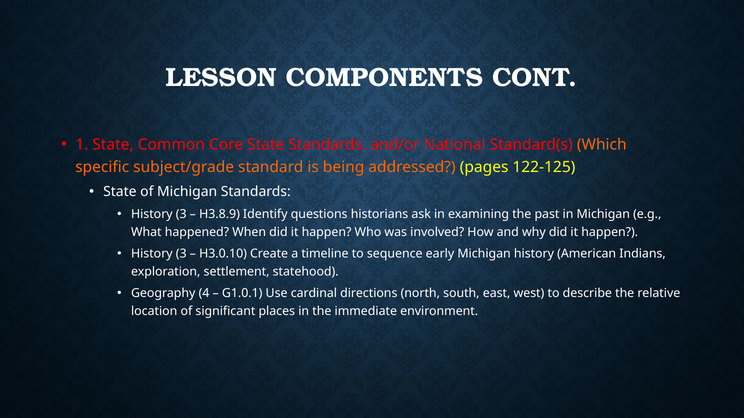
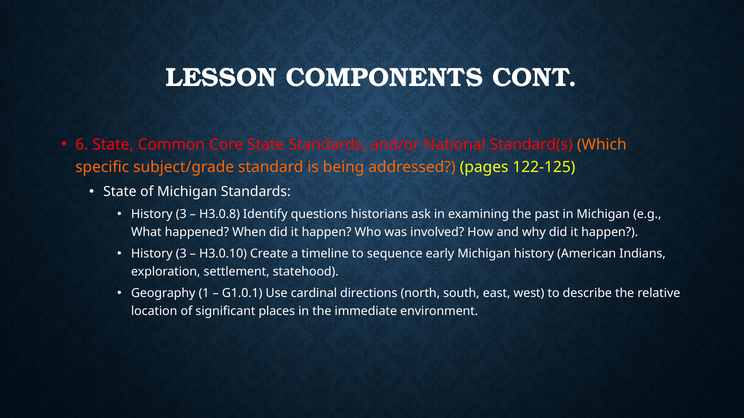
1: 1 -> 6 (82, 145)
H3.8.9: H3.8.9 -> H3.0.8 (220, 214)
4: 4 -> 1 (204, 293)
